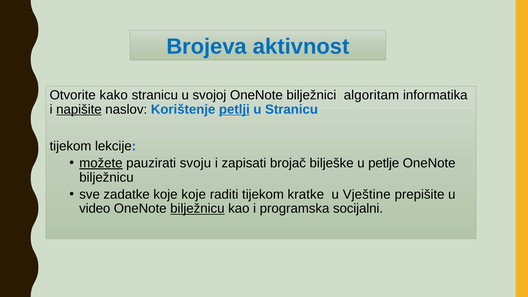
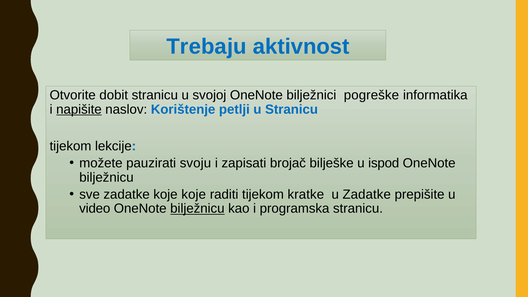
Brojeva: Brojeva -> Trebaju (207, 47)
kako: kako -> dobit (114, 95)
algoritam: algoritam -> pogreške (371, 95)
petlji underline: present -> none (234, 109)
možete underline: present -> none (101, 163)
petlje: petlje -> ispod (384, 163)
u Vještine: Vještine -> Zadatke (367, 194)
programska socijalni: socijalni -> stranicu (358, 209)
